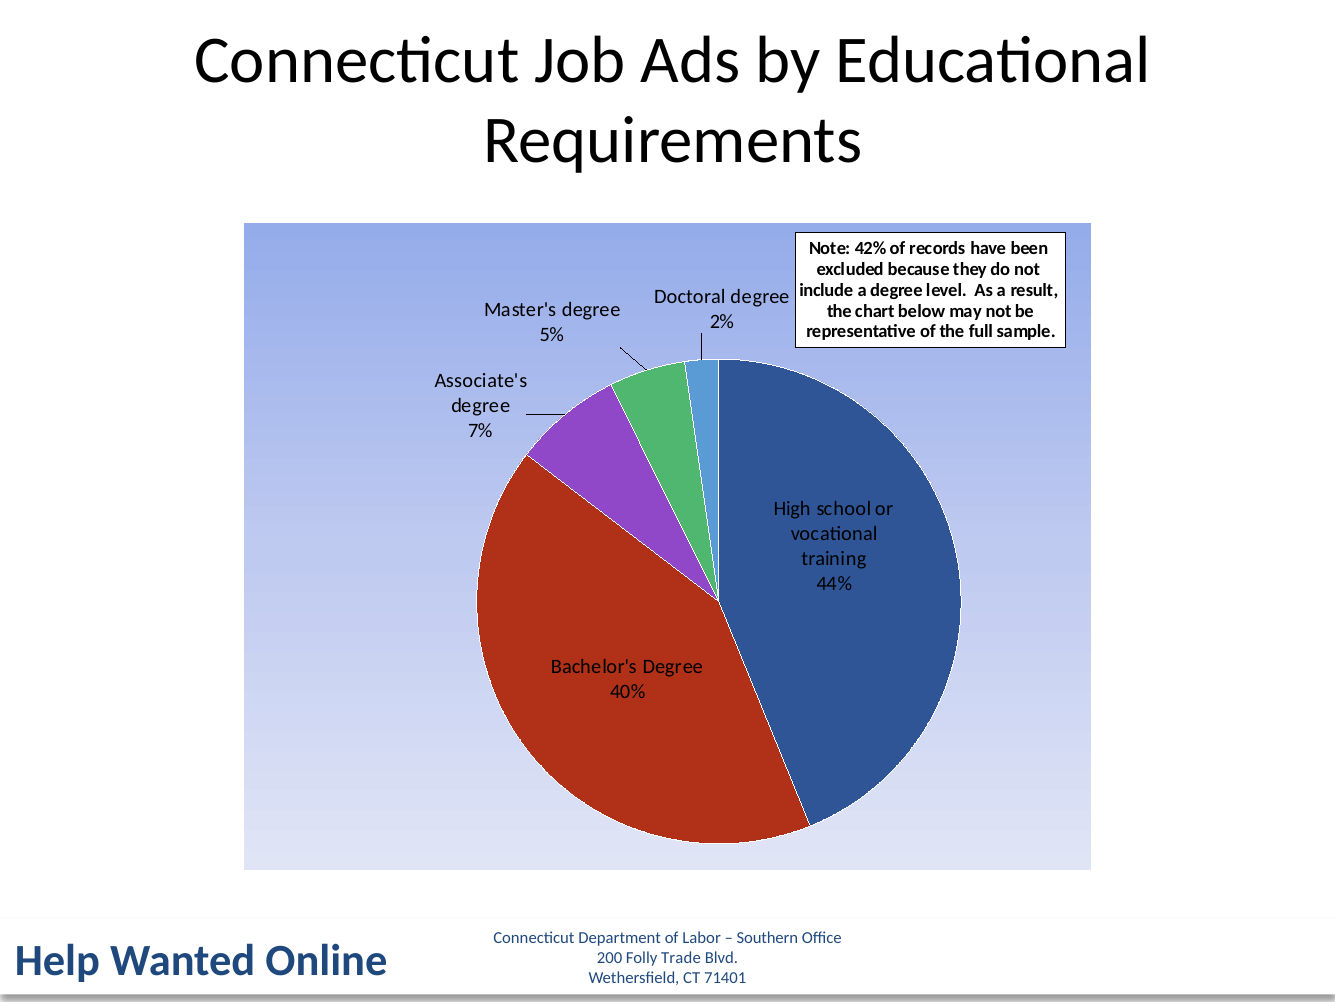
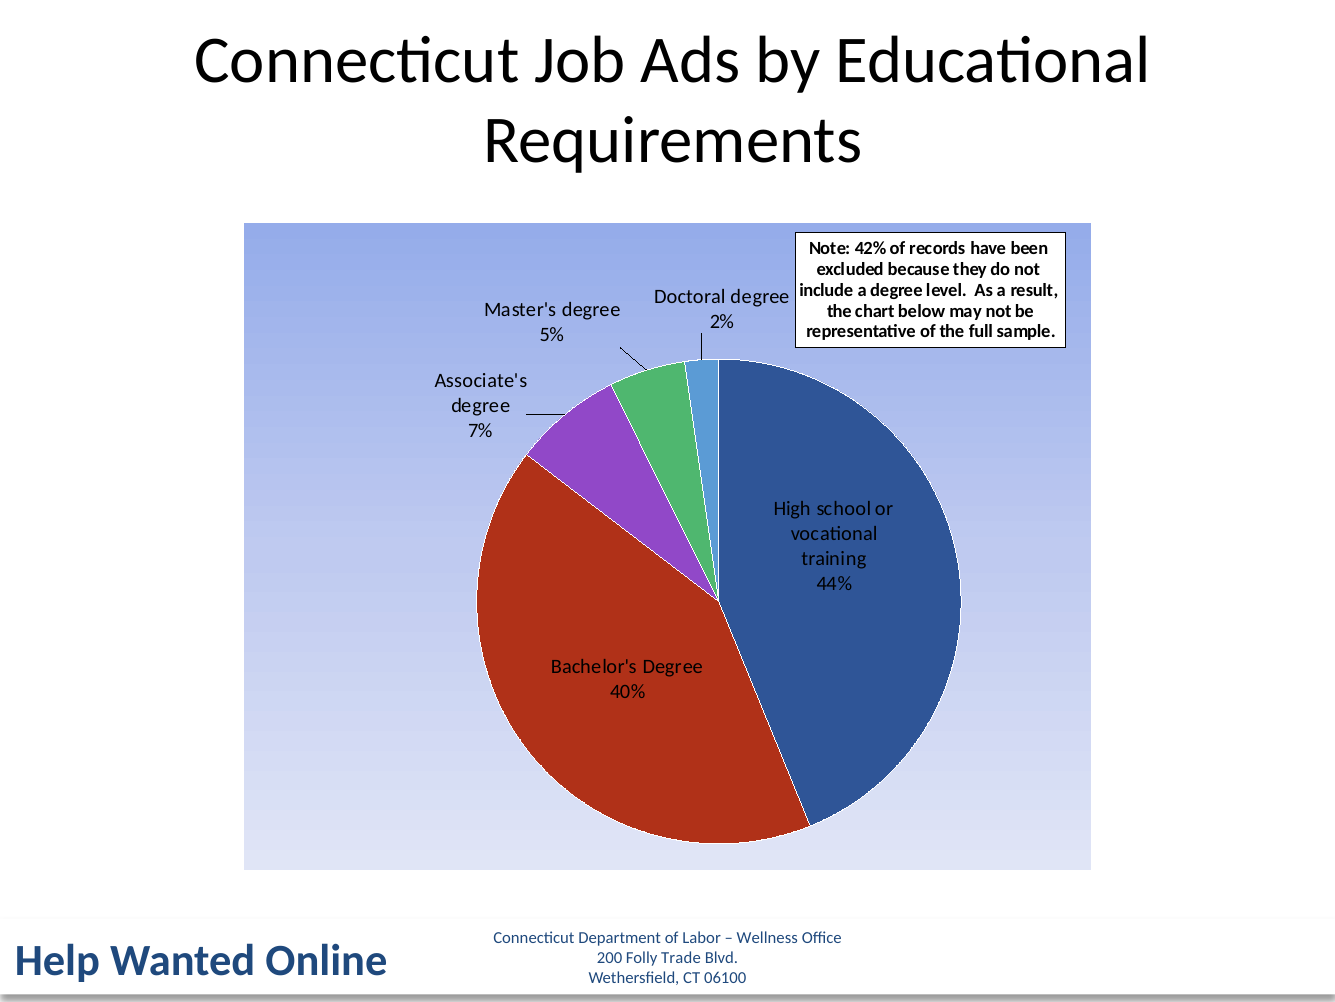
Southern: Southern -> Wellness (767, 937)
71401: 71401 -> 06100 (725, 977)
